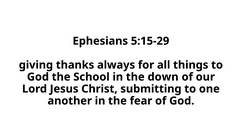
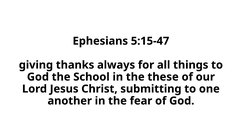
5:15-29: 5:15-29 -> 5:15-47 (150, 41)
down: down -> these (163, 77)
